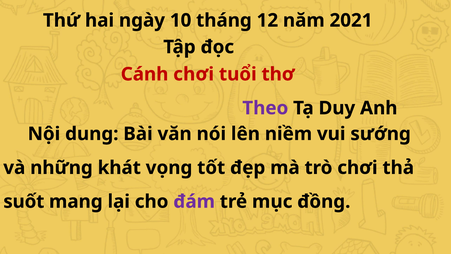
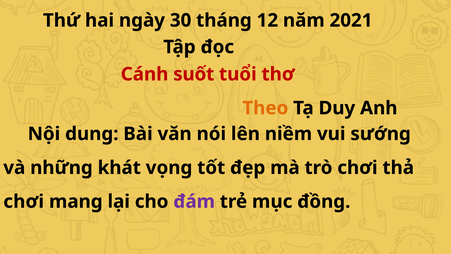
10: 10 -> 30 (181, 20)
Cánh chơi: chơi -> suốt (194, 74)
Theo colour: purple -> orange (265, 108)
suốt: suốt -> chơi (24, 201)
